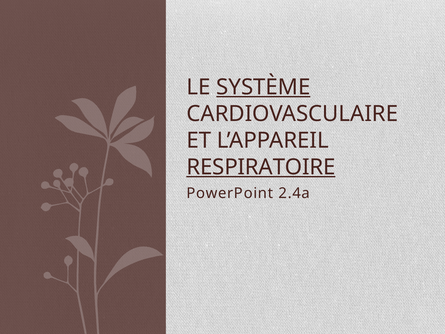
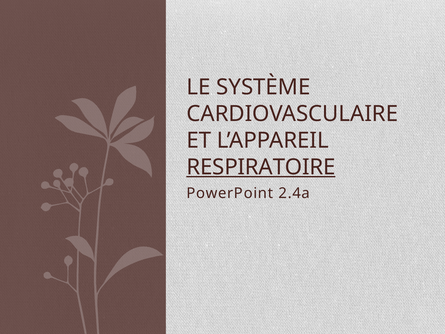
SYSTÈME underline: present -> none (263, 87)
